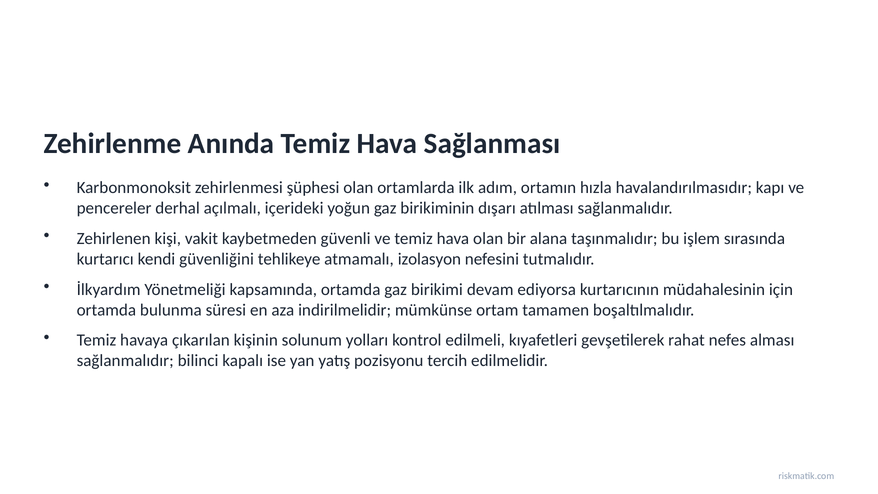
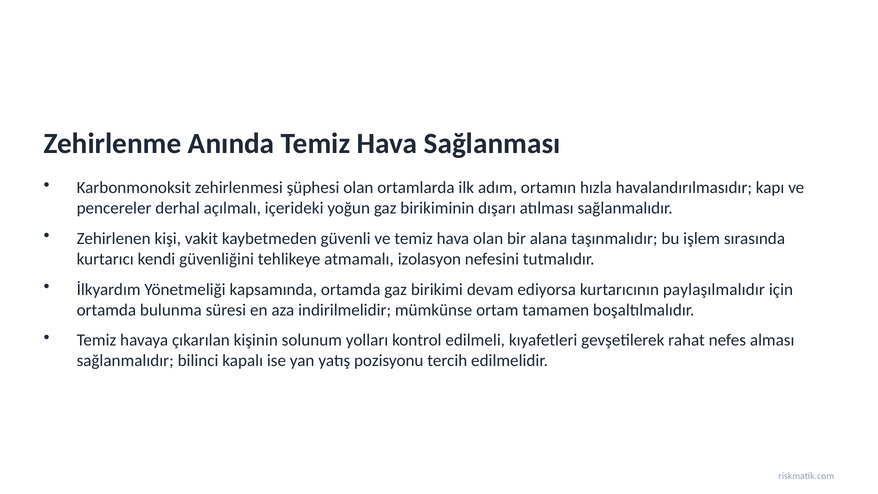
müdahalesinin: müdahalesinin -> paylaşılmalıdır (714, 289)
